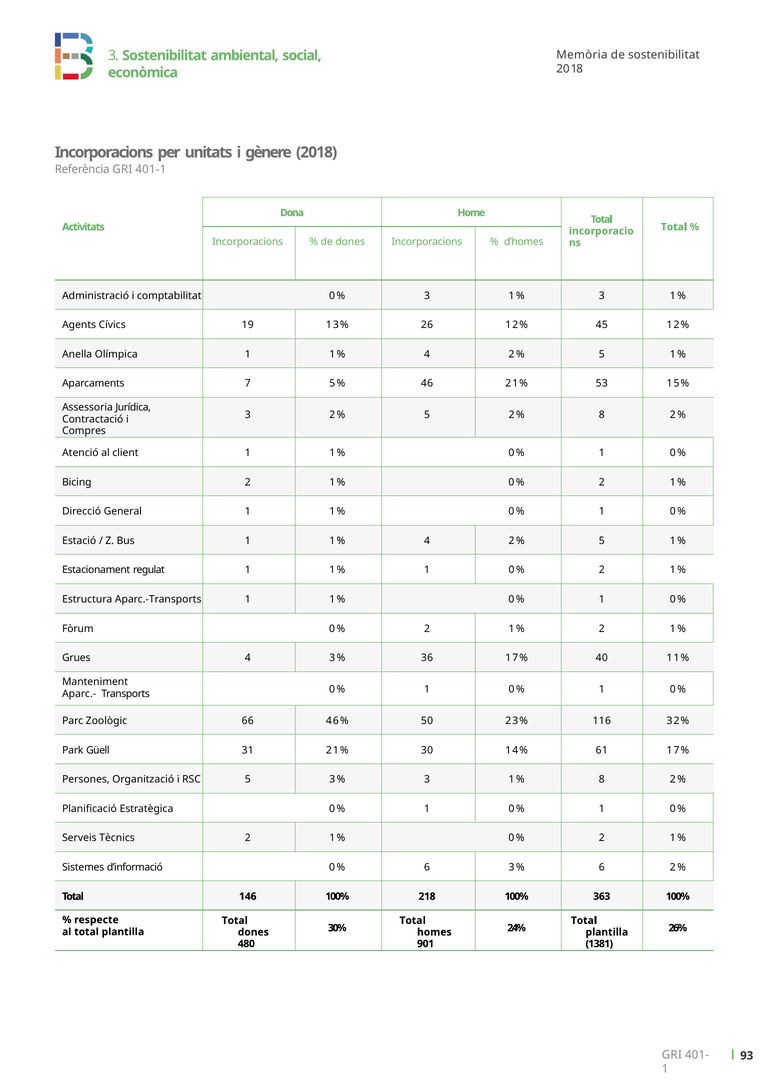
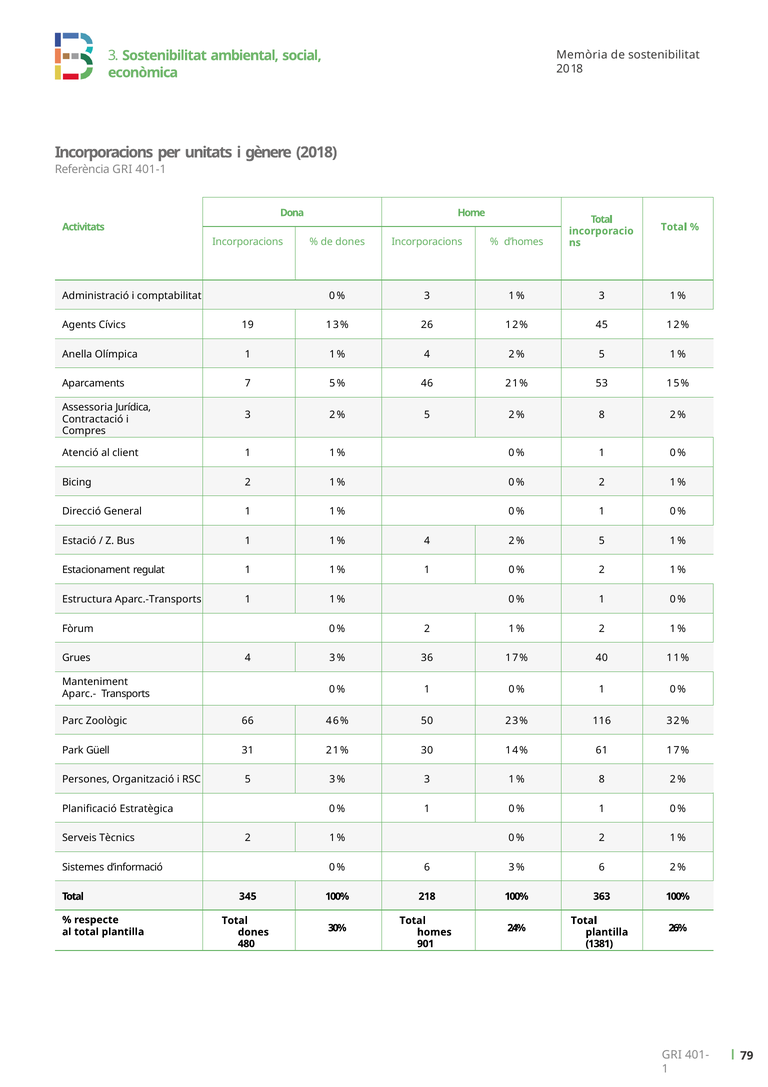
146: 146 -> 345 (248, 896)
93: 93 -> 79 (747, 1056)
